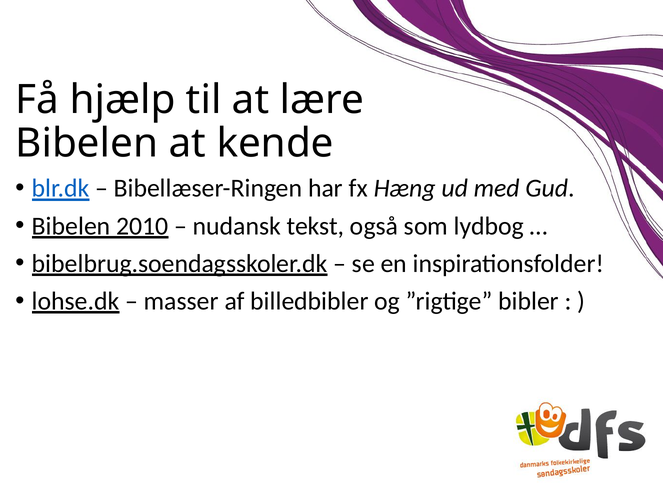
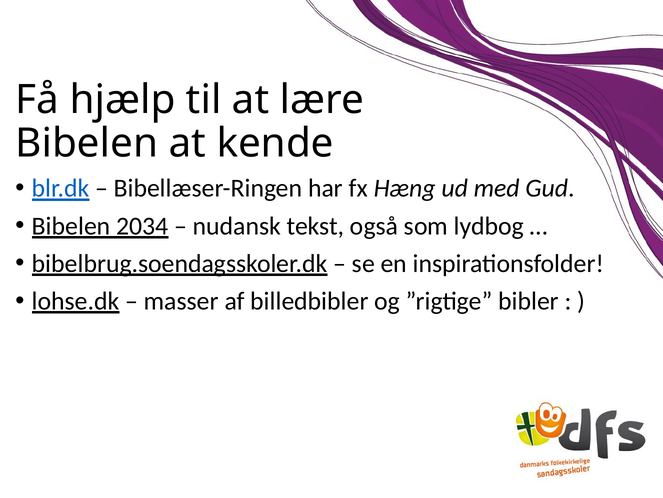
2010: 2010 -> 2034 (142, 226)
